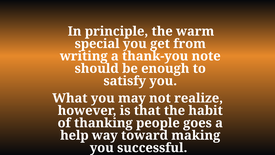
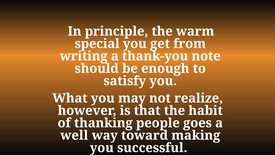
help: help -> well (74, 135)
